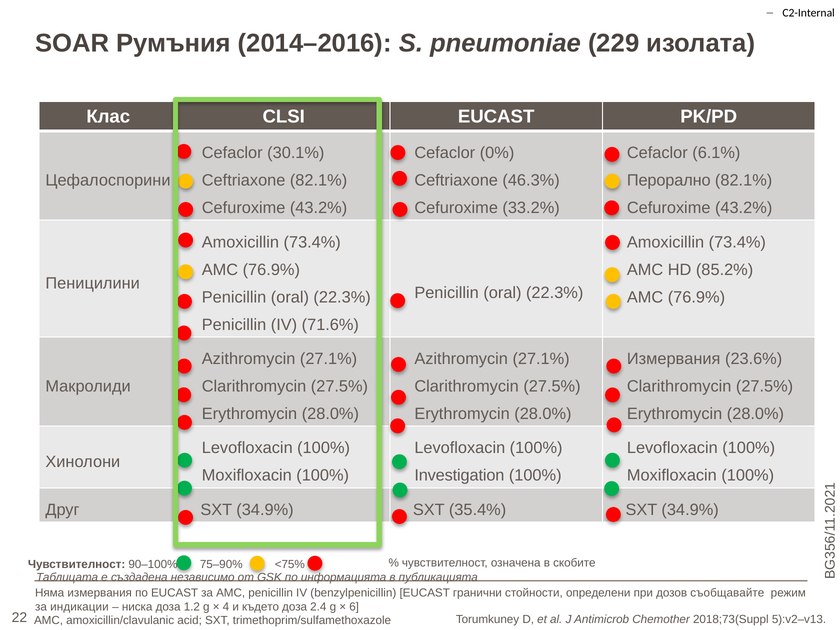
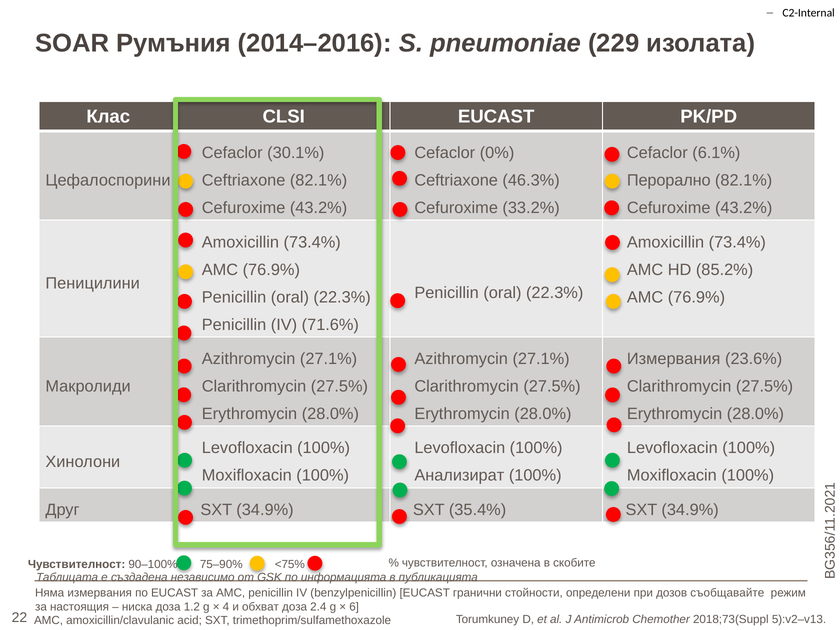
Investigation: Investigation -> Анализират (459, 476)
индикации: индикации -> настоящия (80, 607)
където: където -> обхват (261, 607)
